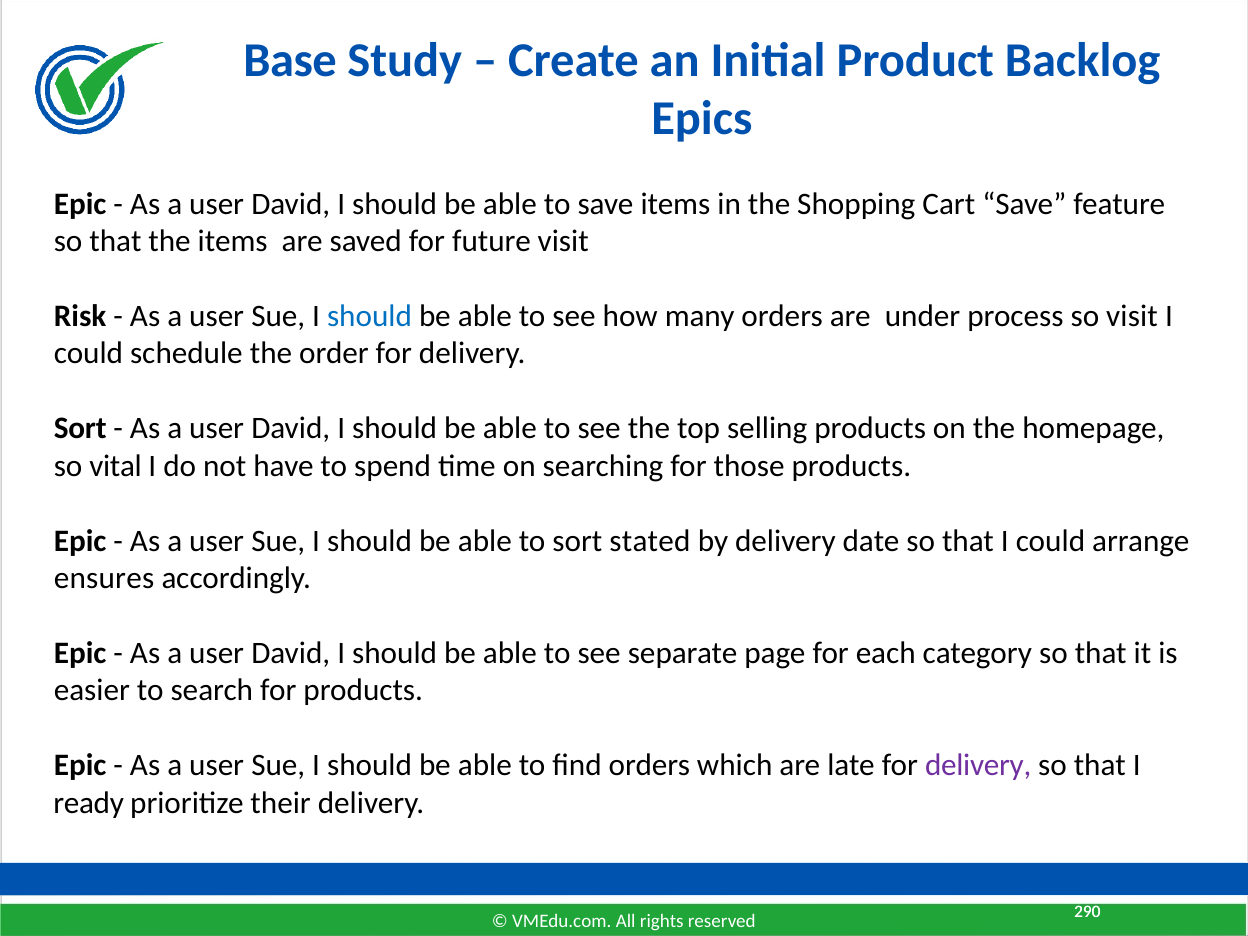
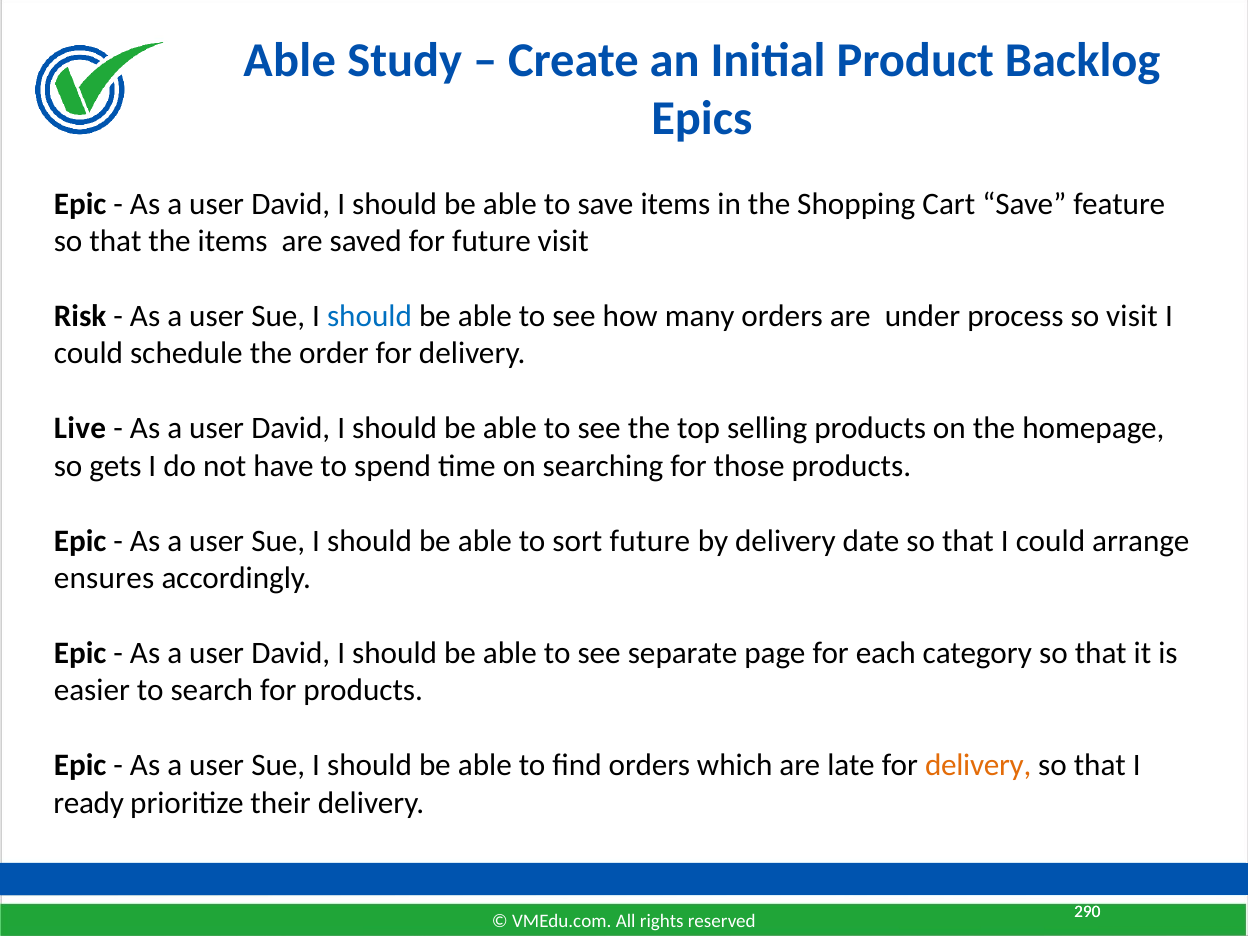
Base: Base -> Able (290, 61)
Sort: Sort -> Live (80, 428)
vital: vital -> gets (116, 466)
sort stated: stated -> future (650, 541)
delivery colour: purple -> orange (978, 765)
